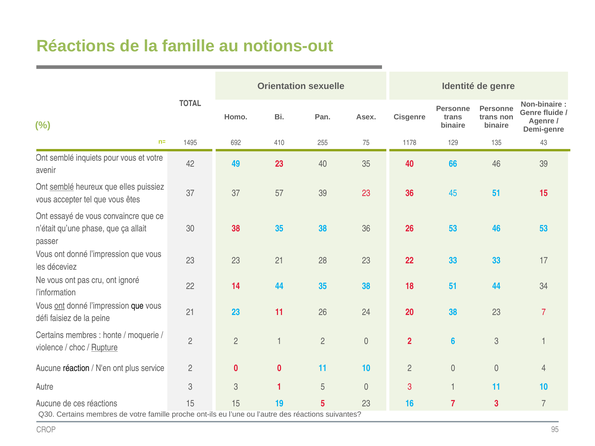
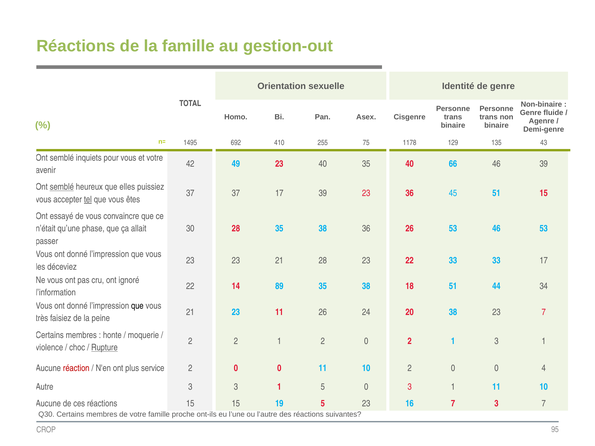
notions-out: notions-out -> gestion-out (288, 46)
37 57: 57 -> 17 (279, 193)
tel underline: none -> present (88, 200)
30 38: 38 -> 28 (236, 229)
14 44: 44 -> 89 (279, 286)
ont underline: present -> none (60, 306)
défi: défi -> très (42, 318)
0 2 6: 6 -> 1 (453, 341)
réaction colour: black -> red (76, 368)
